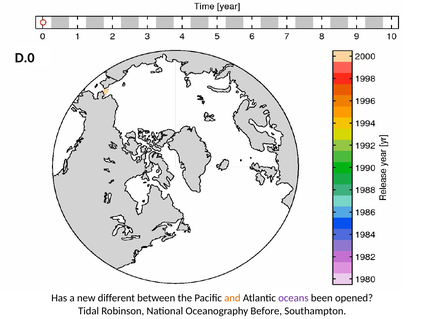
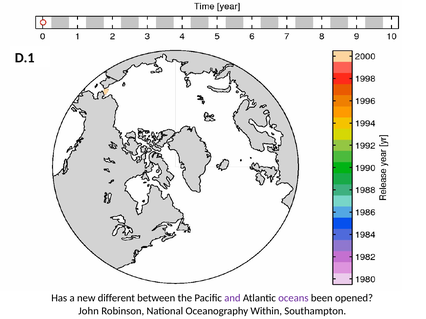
D.0: D.0 -> D.1 (25, 58)
and colour: orange -> purple (232, 299)
Tidal: Tidal -> John (89, 311)
Before: Before -> Within (266, 311)
